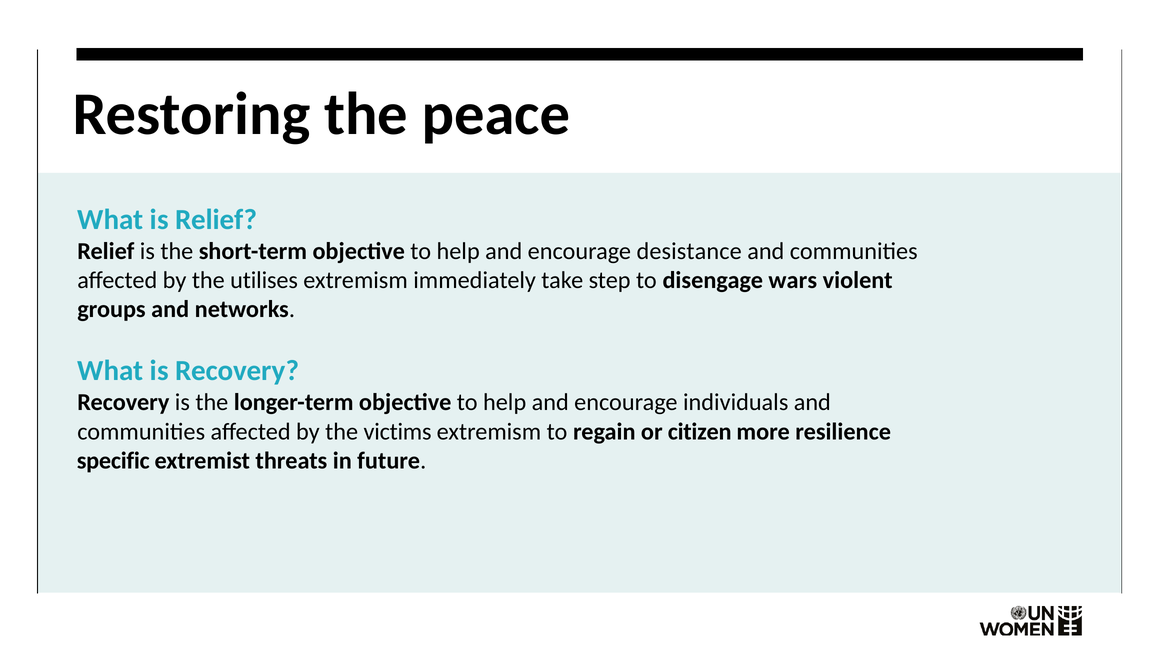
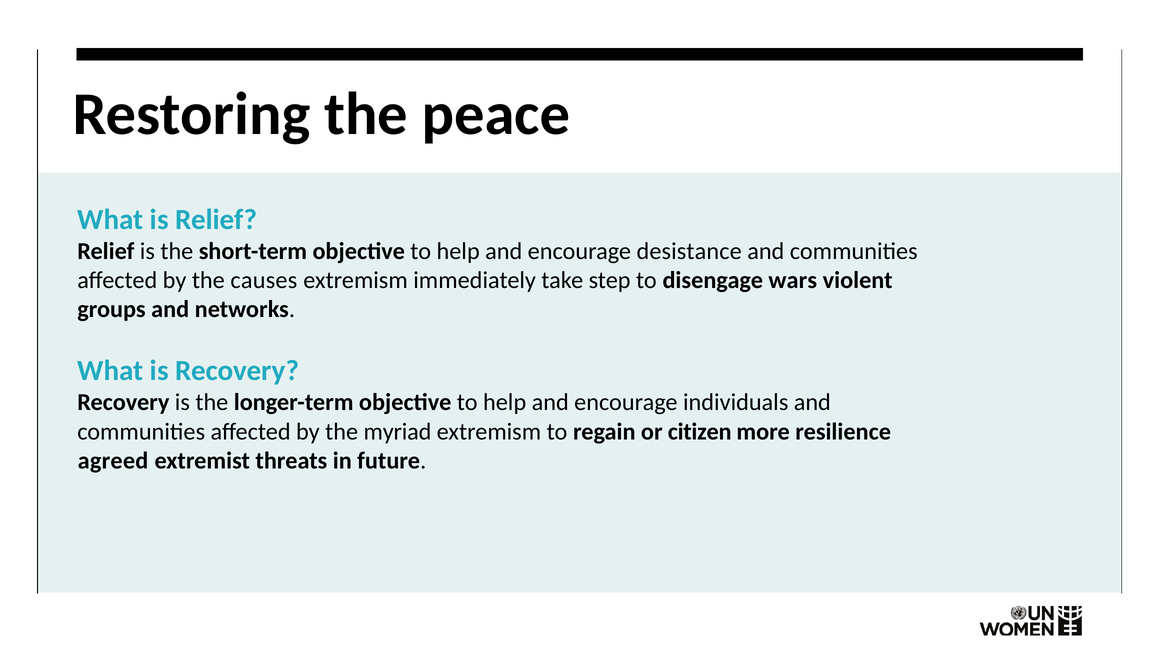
utilises: utilises -> causes (264, 280)
victims: victims -> myriad (398, 432)
specific: specific -> agreed (113, 461)
